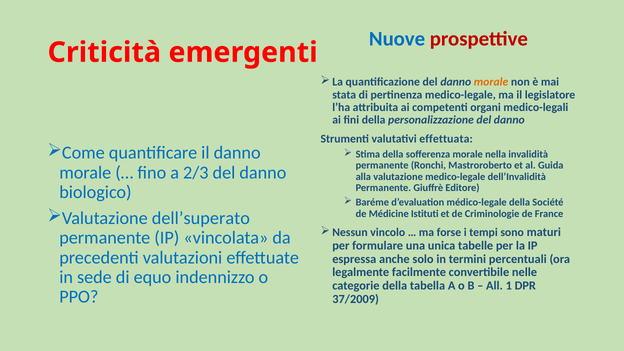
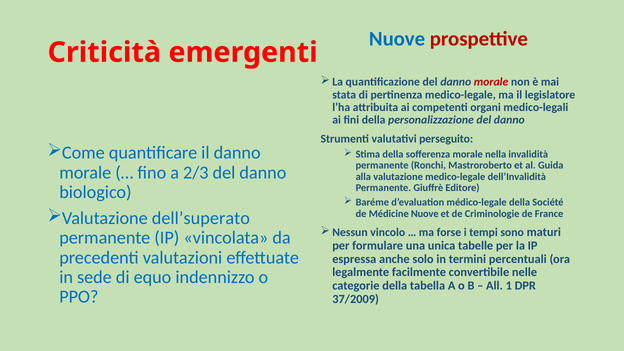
morale colour: orange -> red (491, 82)
effettuata: effettuata -> perseguito (446, 139)
Médicine Istituti: Istituti -> Nuove (425, 214)
